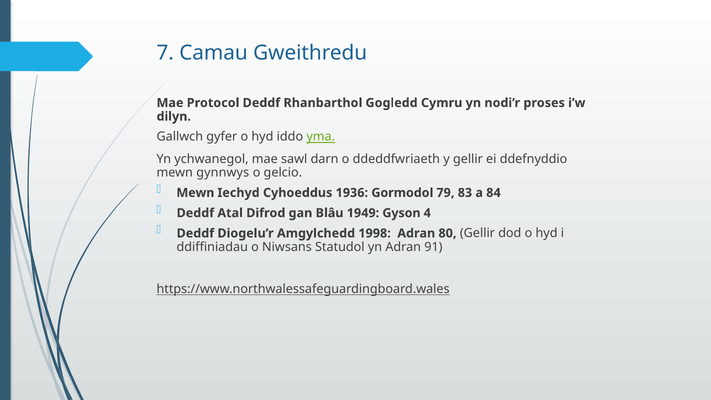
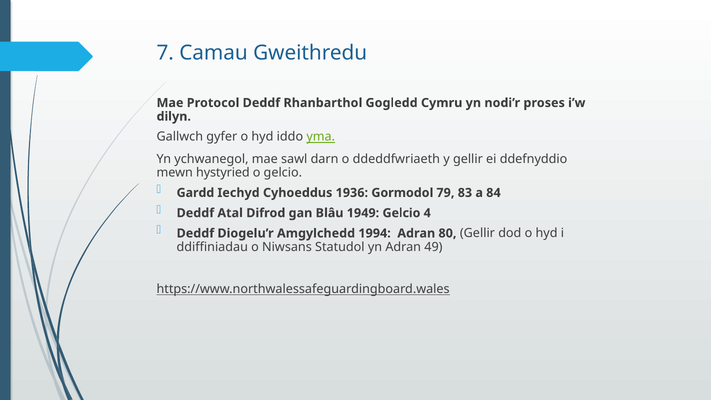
gynnwys: gynnwys -> hystyried (223, 172)
Mewn: Mewn -> Gardd (195, 193)
1949 Gyson: Gyson -> Gelcio (401, 213)
1998: 1998 -> 1994 (375, 233)
91: 91 -> 49 (433, 247)
